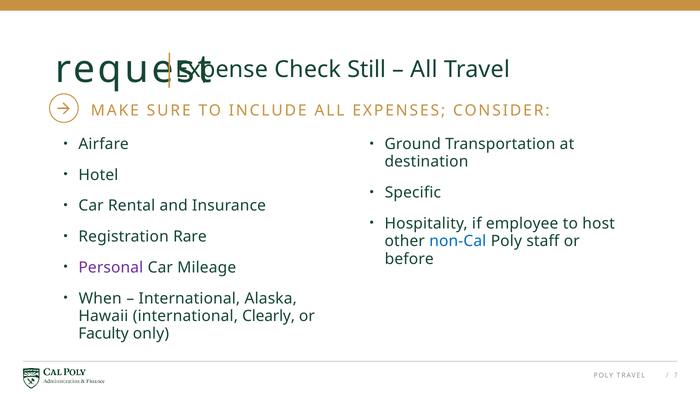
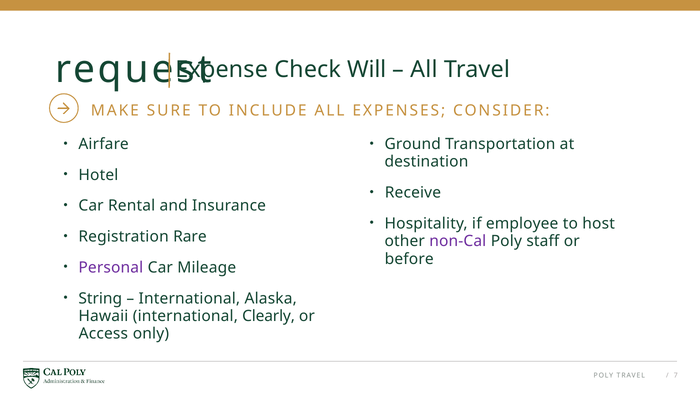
Still: Still -> Will (367, 70)
Specific: Specific -> Receive (413, 193)
non-Cal colour: blue -> purple (458, 241)
When: When -> String (100, 298)
Faculty: Faculty -> Access (103, 334)
